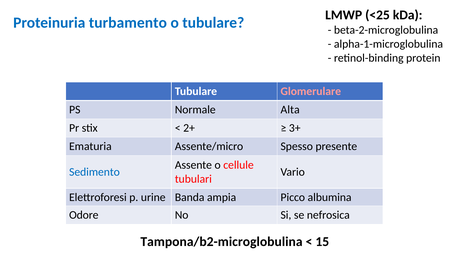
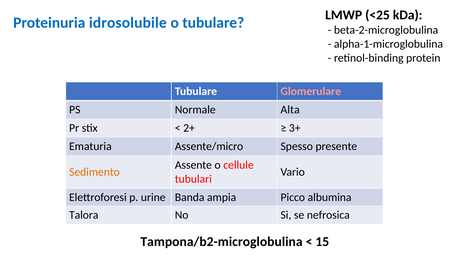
turbamento: turbamento -> idrosolubile (128, 23)
Sedimento colour: blue -> orange (94, 172)
Odore: Odore -> Talora (84, 215)
